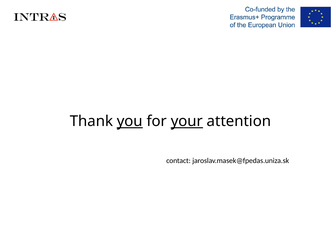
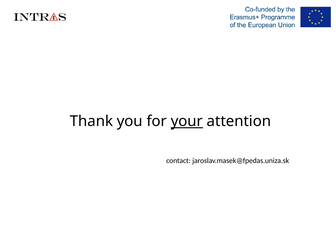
you underline: present -> none (130, 121)
